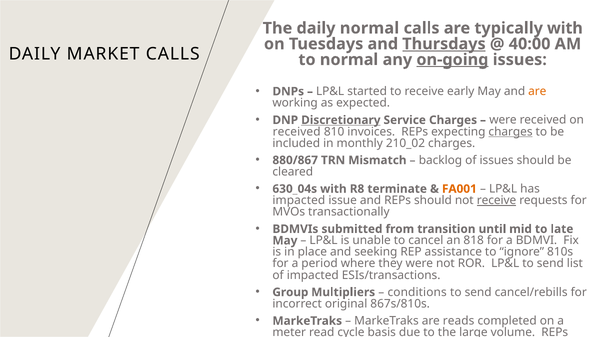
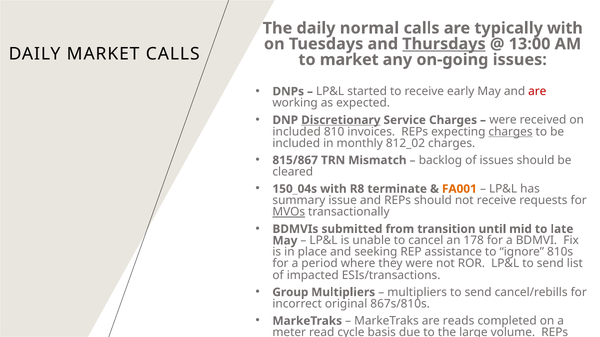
40:00: 40:00 -> 13:00 (530, 44)
to normal: normal -> market (349, 60)
on-going underline: present -> none (452, 60)
are colour: orange -> red (537, 92)
received: received -> included (297, 132)
210_02: 210_02 -> 812_02 (405, 143)
880/867: 880/867 -> 815/867 (295, 160)
630_04s: 630_04s -> 150_04s (295, 189)
impacted: impacted -> summary (299, 201)
receive underline: present -> none (497, 201)
MVOs underline: none -> present (289, 212)
818: 818 -> 178 (474, 241)
conditions: conditions -> multipliers (417, 293)
